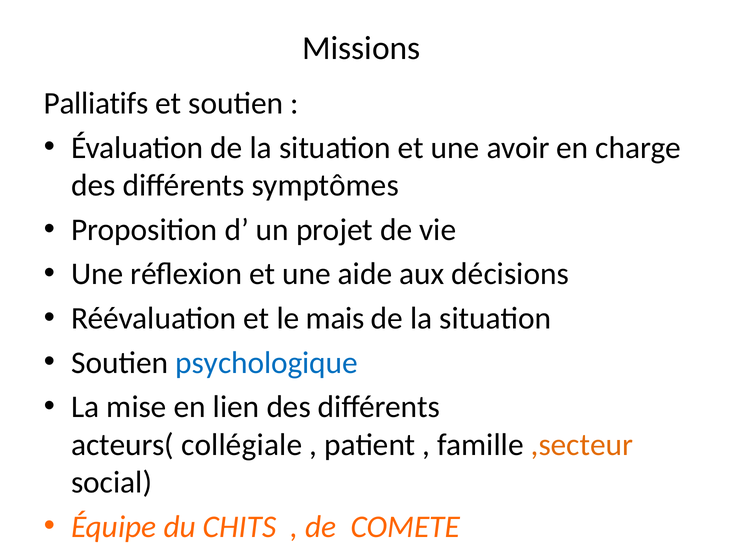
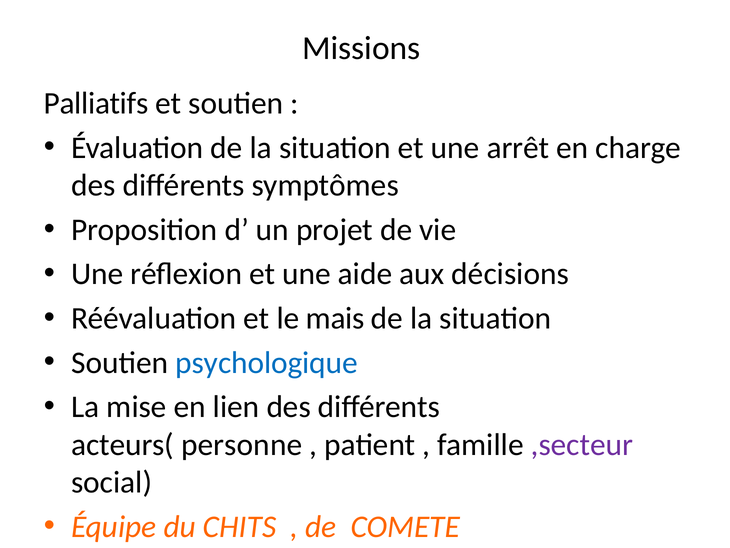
avoir: avoir -> arrêt (518, 148)
collégiale: collégiale -> personne (242, 444)
,secteur colour: orange -> purple (582, 444)
